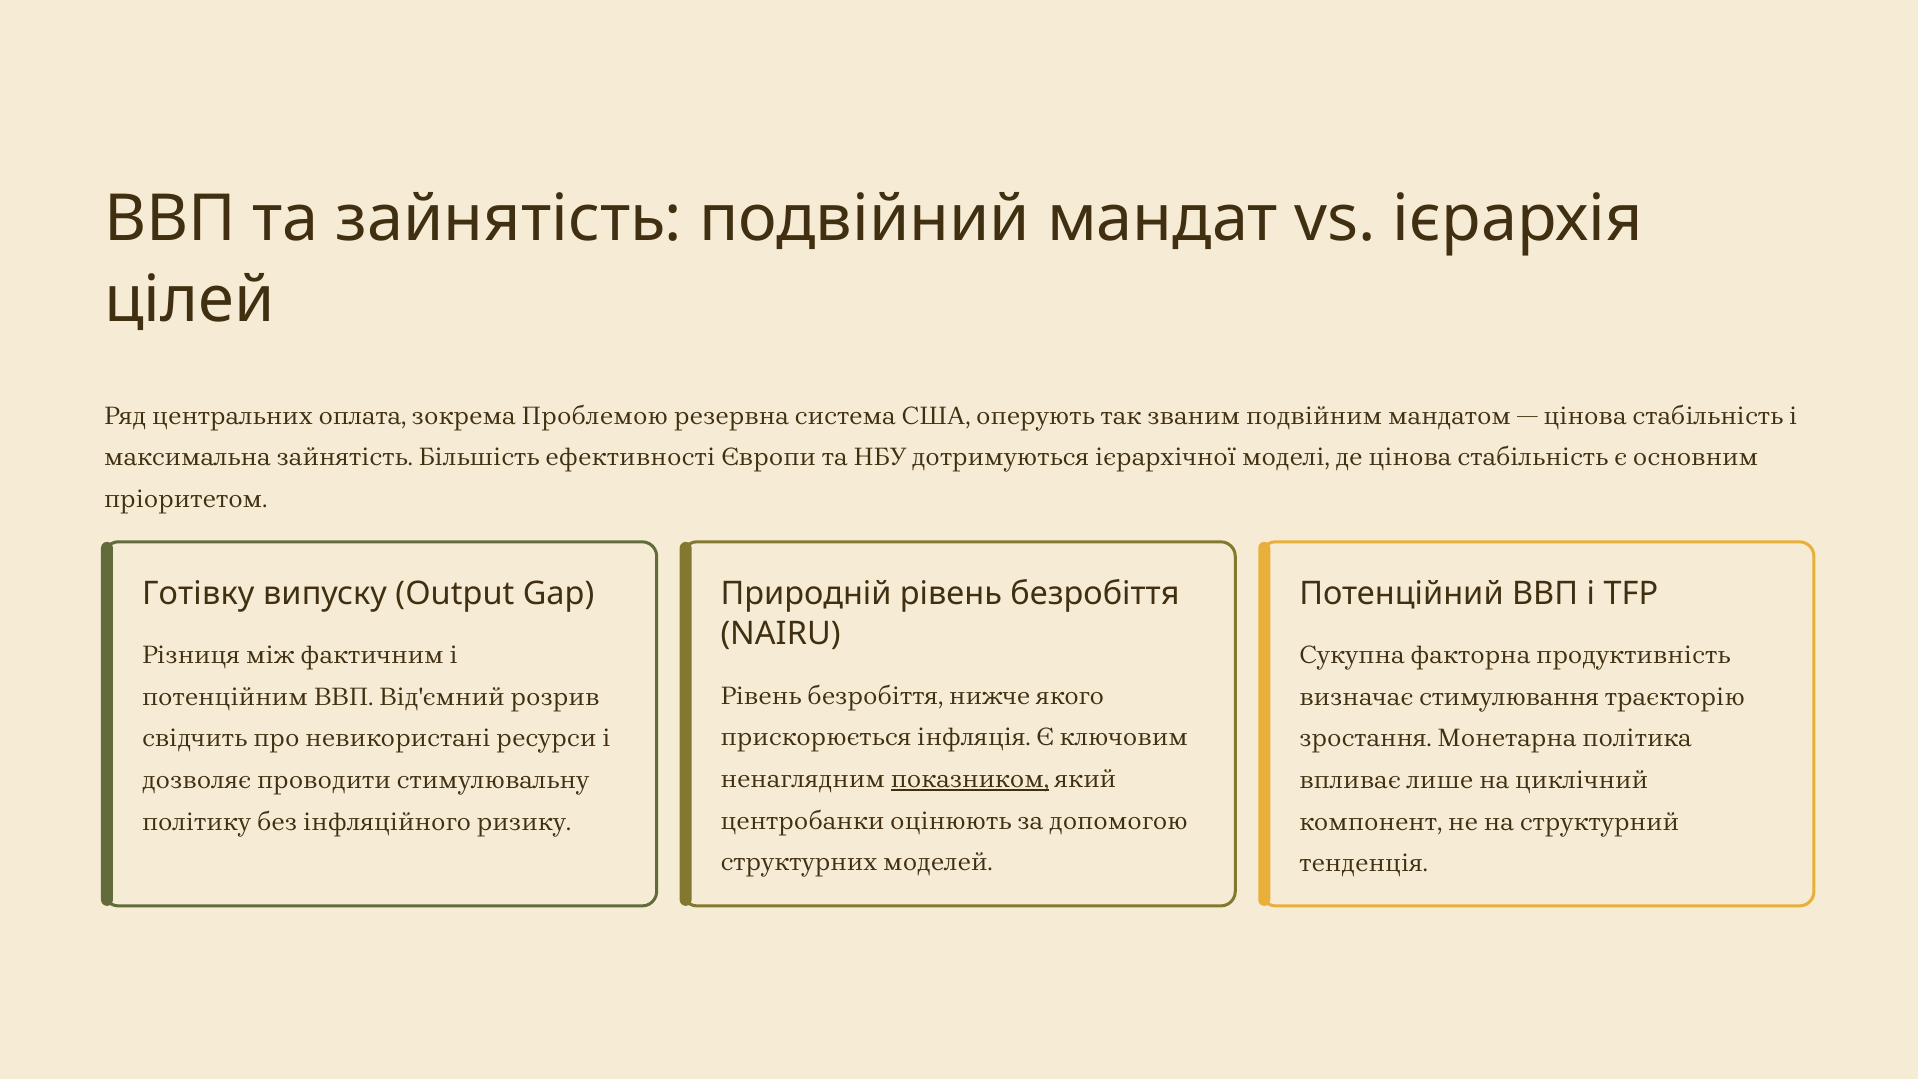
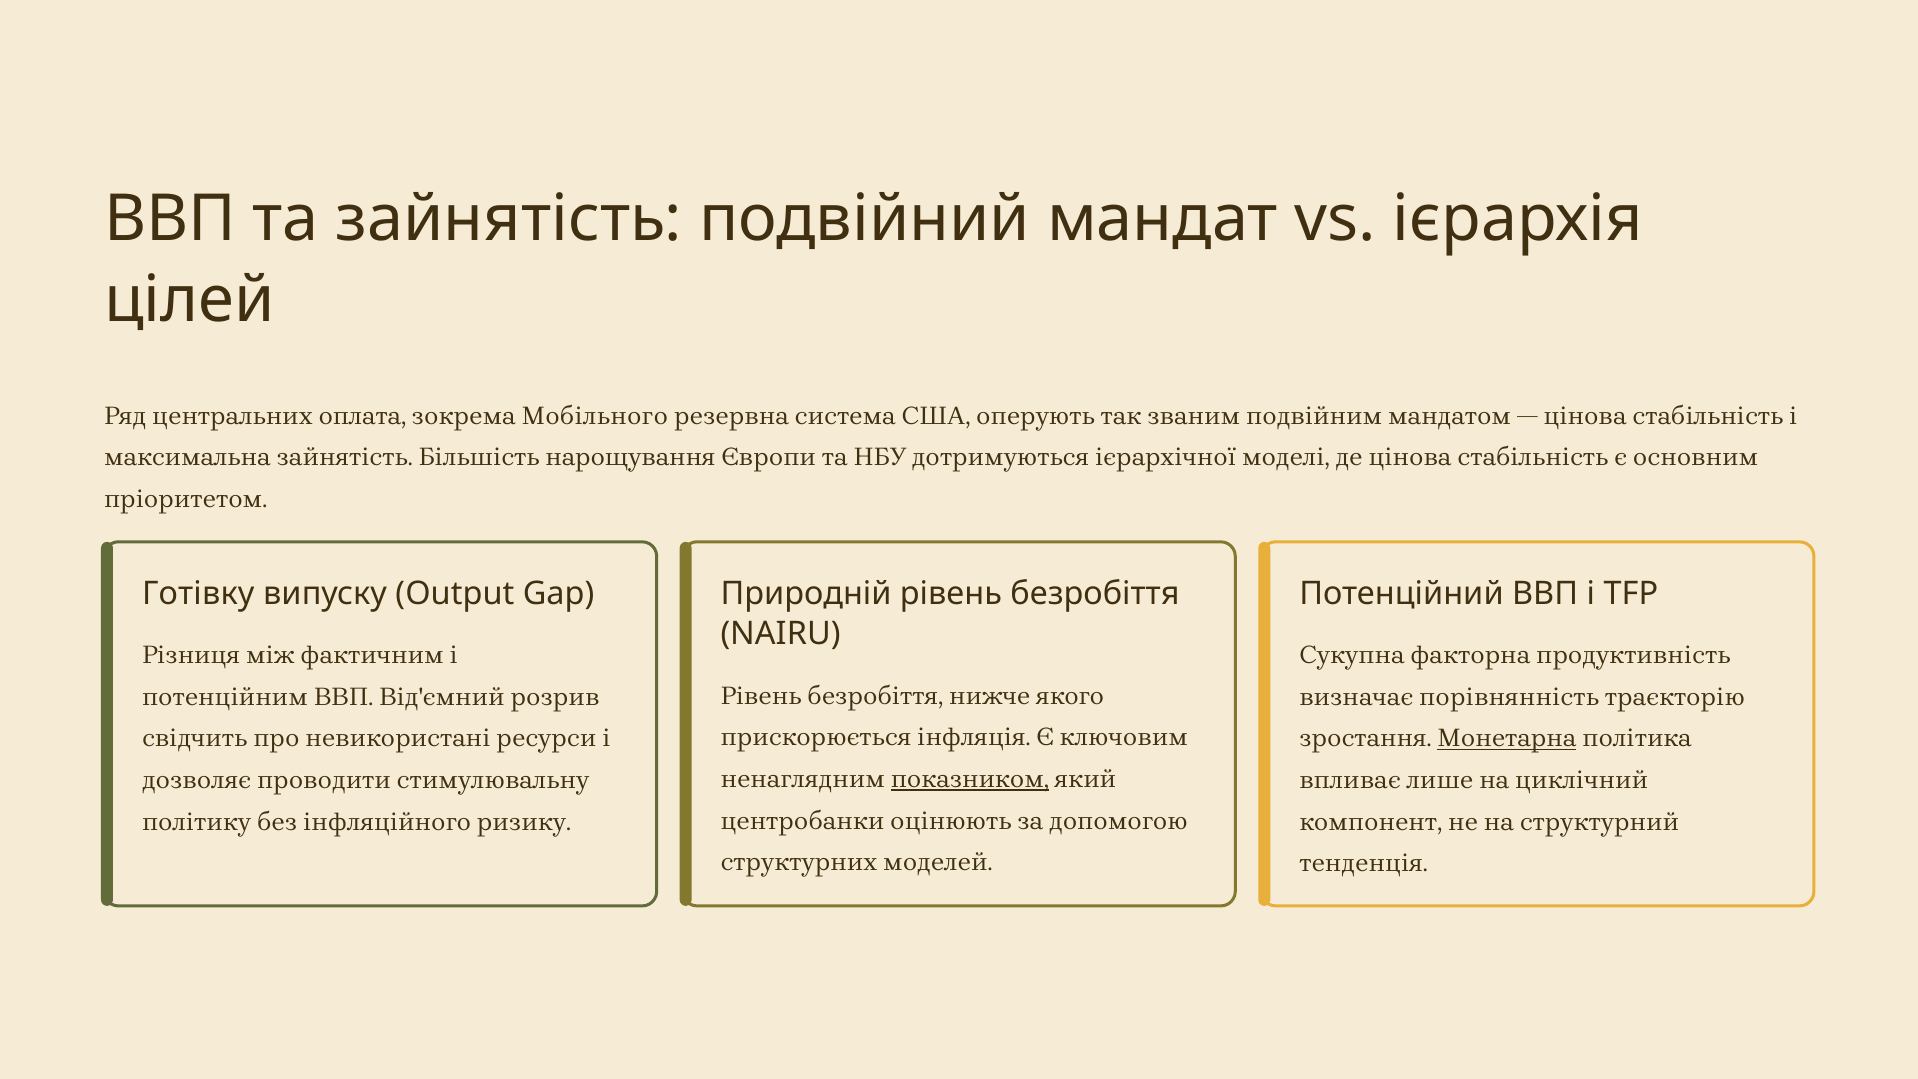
Проблемою: Проблемою -> Мобільного (595, 416)
ефективності: ефективності -> нарощування (630, 457)
стимулювання: стимулювання -> порівнянність (1509, 697)
Монетарна underline: none -> present (1507, 738)
